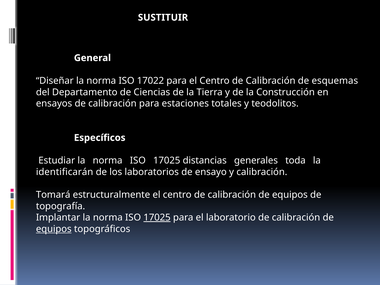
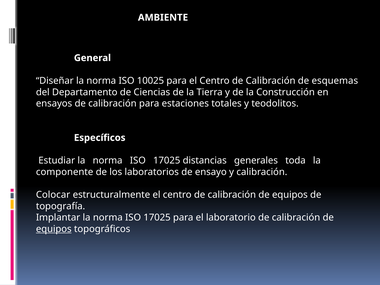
SUSTITUIR: SUSTITUIR -> AMBIENTE (163, 17)
17022: 17022 -> 10025 (150, 81)
identificarán: identificarán -> componente (65, 172)
Tomará: Tomará -> Colocar (53, 195)
17025 underline: present -> none (157, 218)
